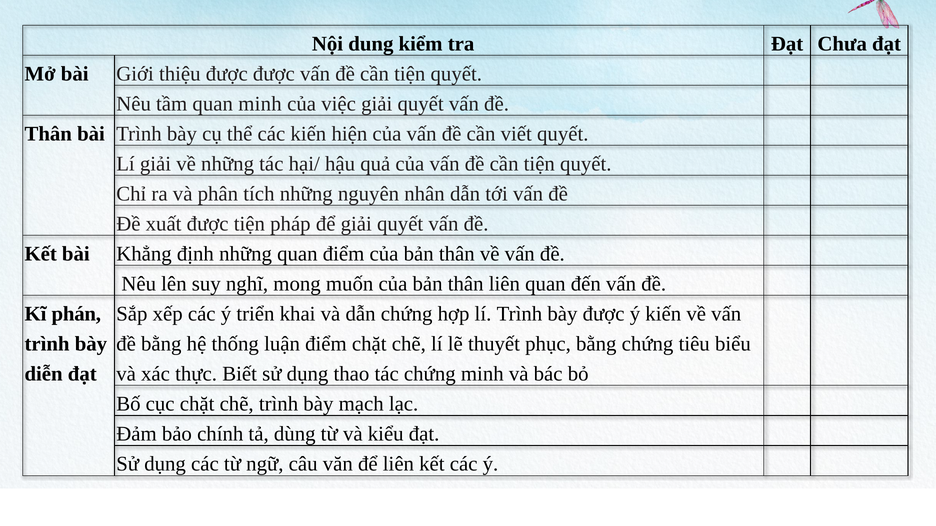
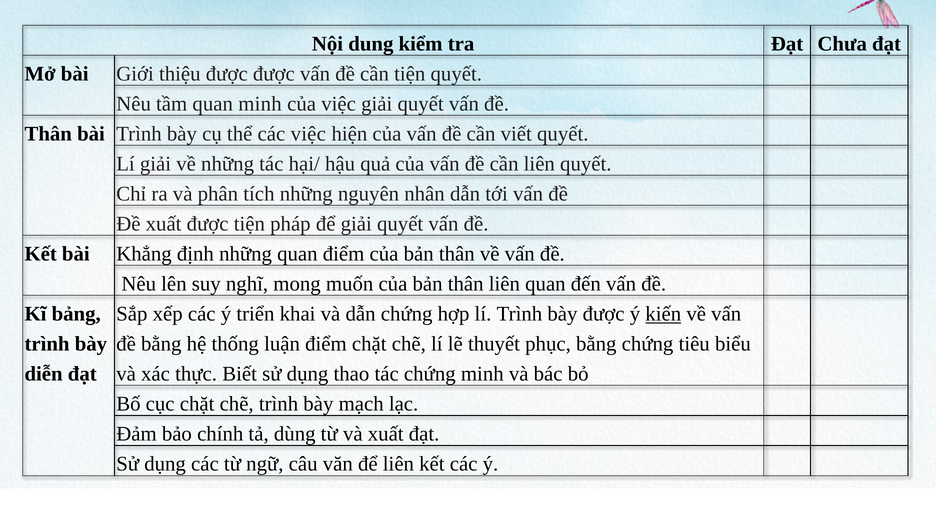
các kiến: kiến -> việc (308, 134)
tiện: tiện -> liên (539, 164)
phán: phán -> bảng (76, 314)
kiến underline: none -> present (663, 314)
và kiểu: kiểu -> xuất (386, 435)
